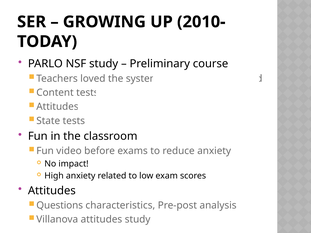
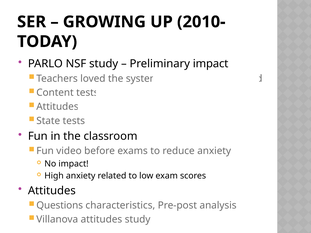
Preliminary course: course -> impact (211, 64)
